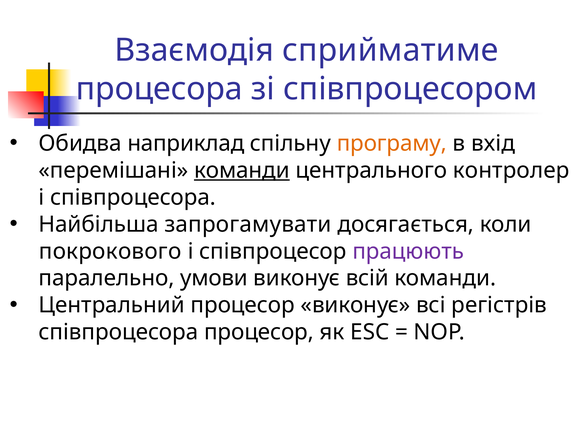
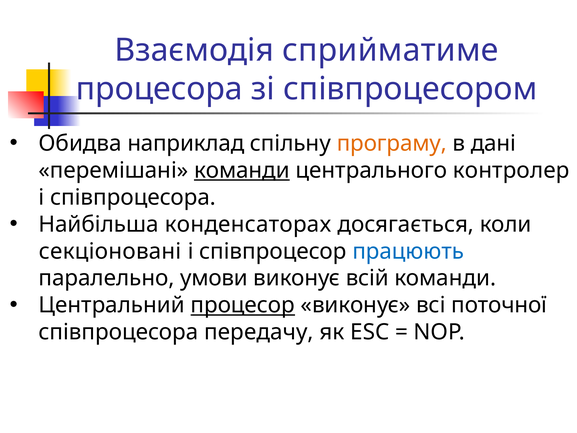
вхід: вхід -> дані (493, 143)
запрогамувати: запрогамувати -> конденсаторах (248, 224)
покрокового: покрокового -> секціоновані (110, 251)
працюють colour: purple -> blue (408, 251)
процесор underline: none -> present (243, 305)
регістрів: регістрів -> поточної (499, 305)
співпроцесора процесор: процесор -> передачу (259, 332)
